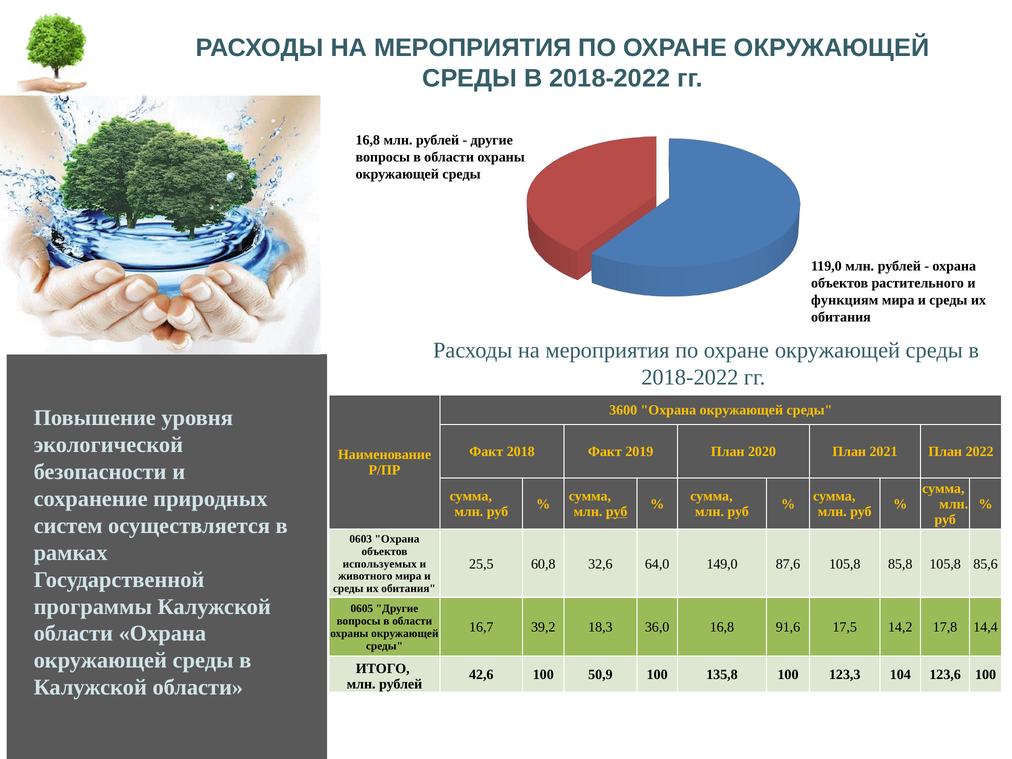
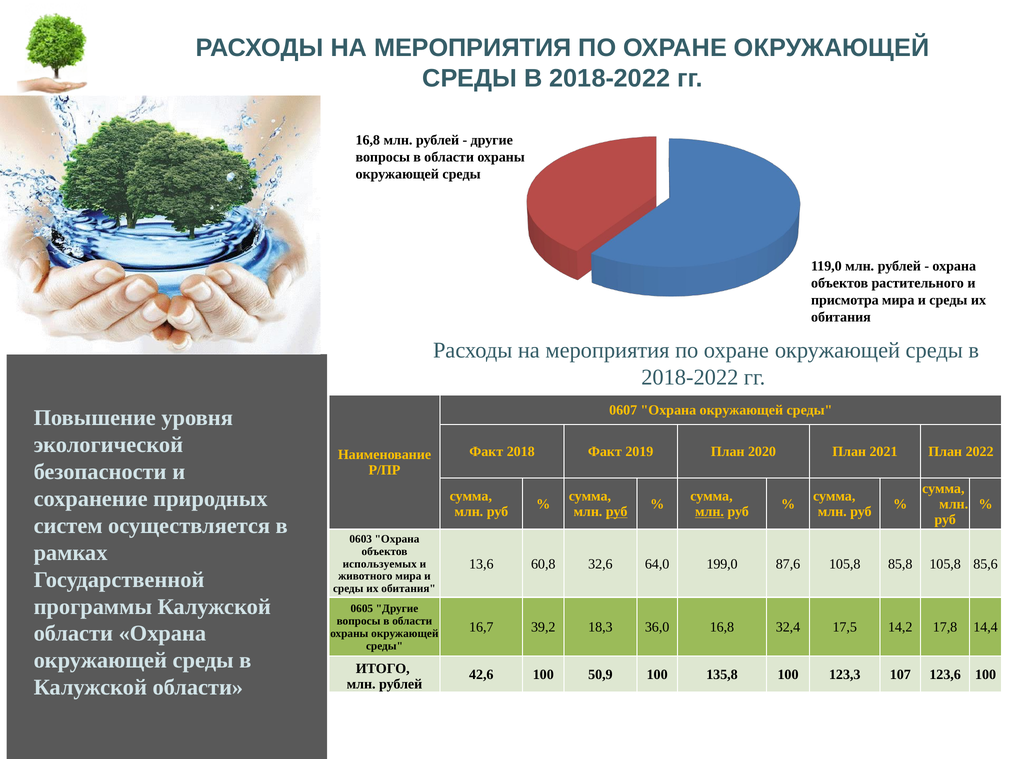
функциям: функциям -> присмотра (845, 300)
3600: 3600 -> 0607 (623, 410)
млн underline: none -> present (710, 512)
25,5: 25,5 -> 13,6 (481, 564)
149,0: 149,0 -> 199,0 (722, 564)
91,6: 91,6 -> 32,4 (788, 627)
104: 104 -> 107 (900, 675)
